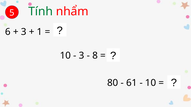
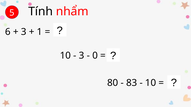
Tính colour: green -> black (41, 12)
8: 8 -> 0 (95, 56)
61: 61 -> 83 (132, 83)
